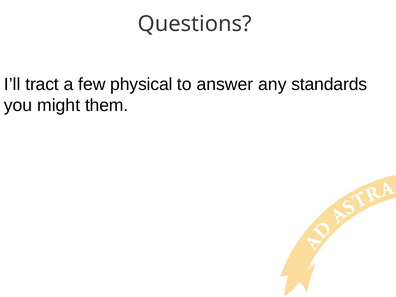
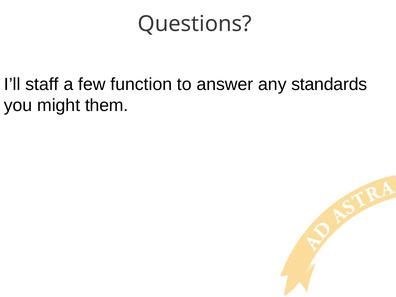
tract: tract -> staff (42, 84)
physical: physical -> function (141, 84)
